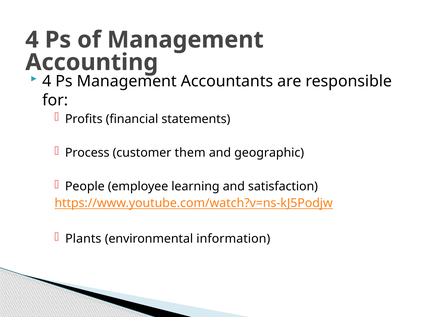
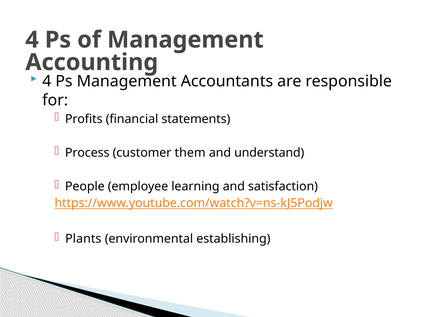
geographic: geographic -> understand (269, 153)
information: information -> establishing (233, 239)
